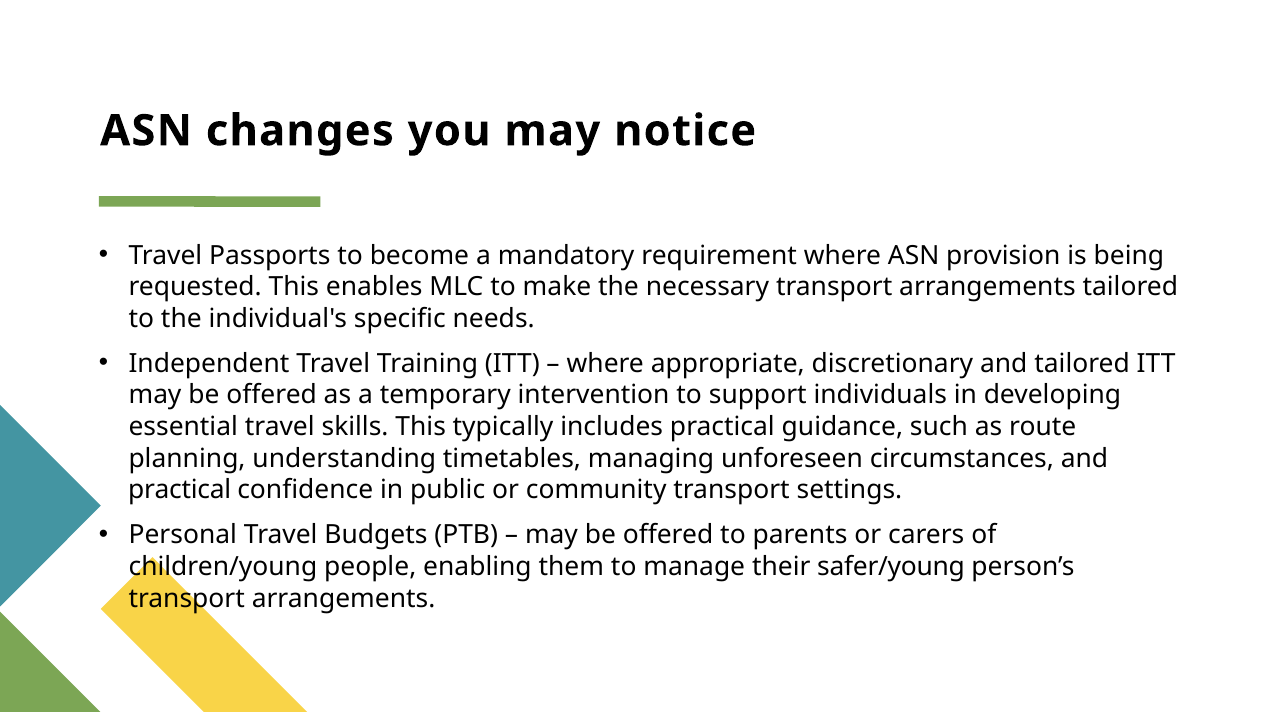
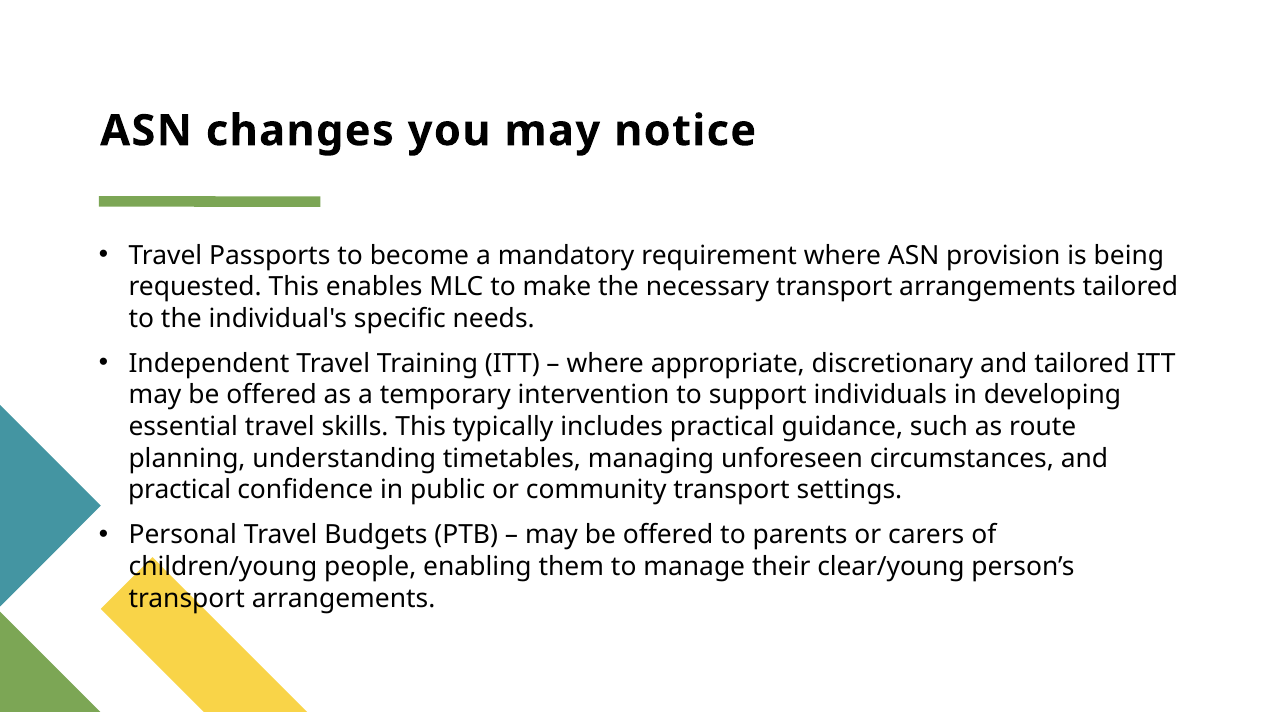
safer/young: safer/young -> clear/young (891, 567)
